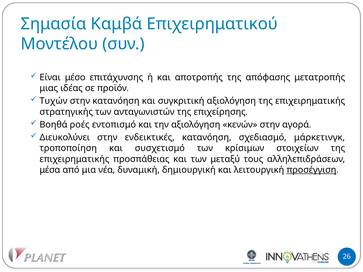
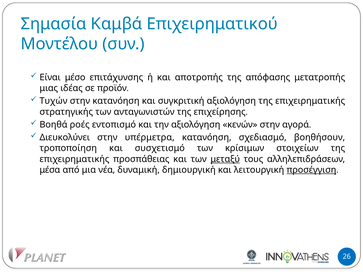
ενδεικτικές: ενδεικτικές -> υπέρμετρα (150, 137)
μάρκετινγκ: μάρκετινγκ -> βοηθήσουν (320, 137)
μεταξύ underline: none -> present (225, 159)
